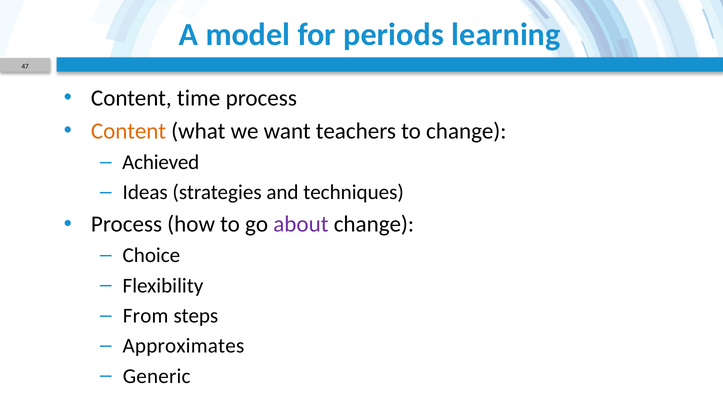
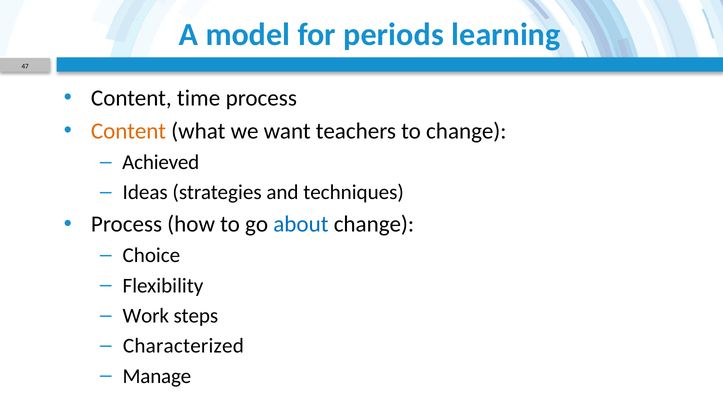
about colour: purple -> blue (301, 224)
From: From -> Work (146, 316)
Approximates: Approximates -> Characterized (183, 346)
Generic: Generic -> Manage (157, 376)
